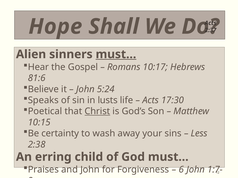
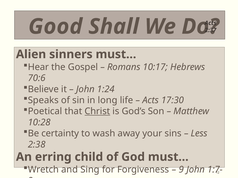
Hope: Hope -> Good (55, 27)
must… underline: present -> none (116, 54)
81:6: 81:6 -> 70:6 (37, 78)
5:24: 5:24 -> 1:24 (106, 89)
lusts: lusts -> long (108, 100)
10:15: 10:15 -> 10:28 (39, 123)
Praises: Praises -> Wretch (43, 170)
and John: John -> Sing (90, 170)
6: 6 -> 9 (181, 170)
